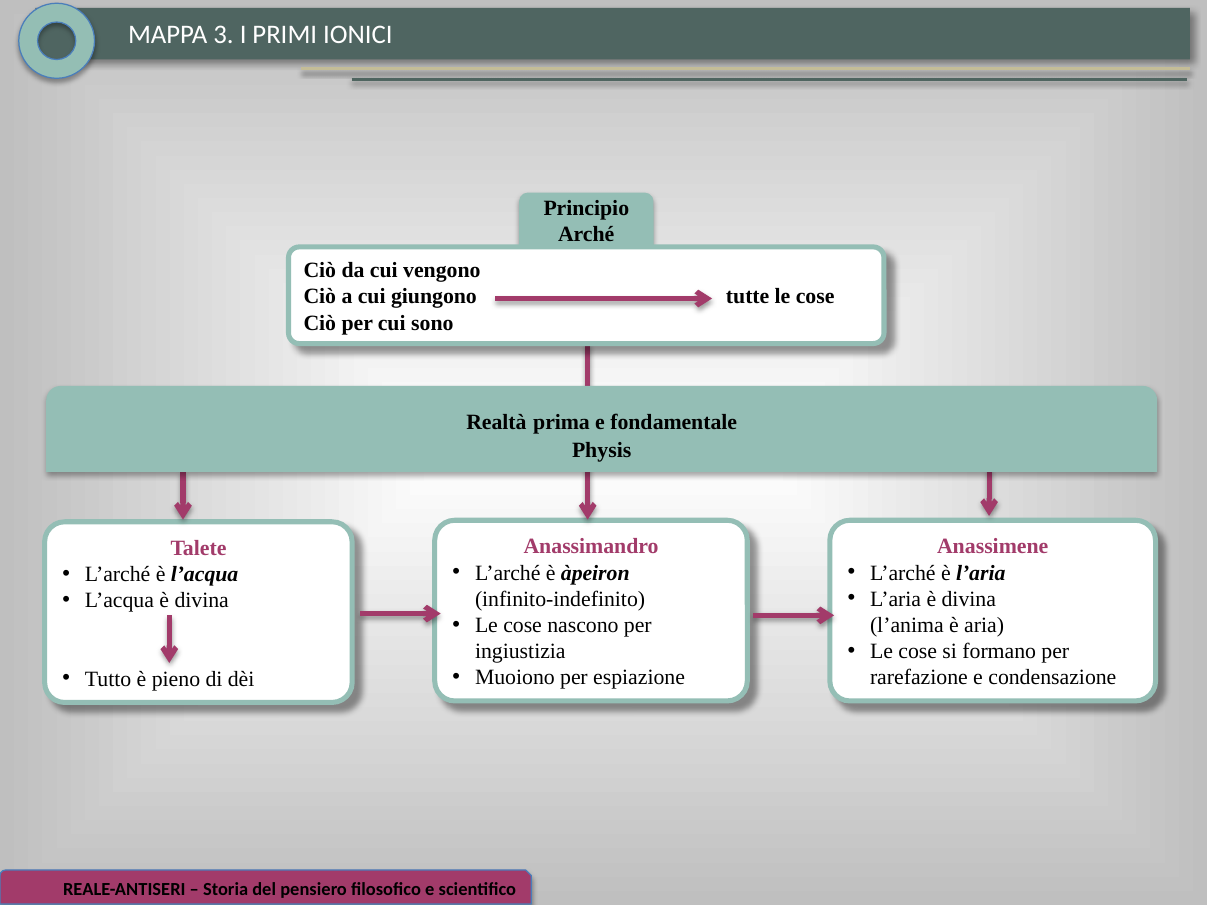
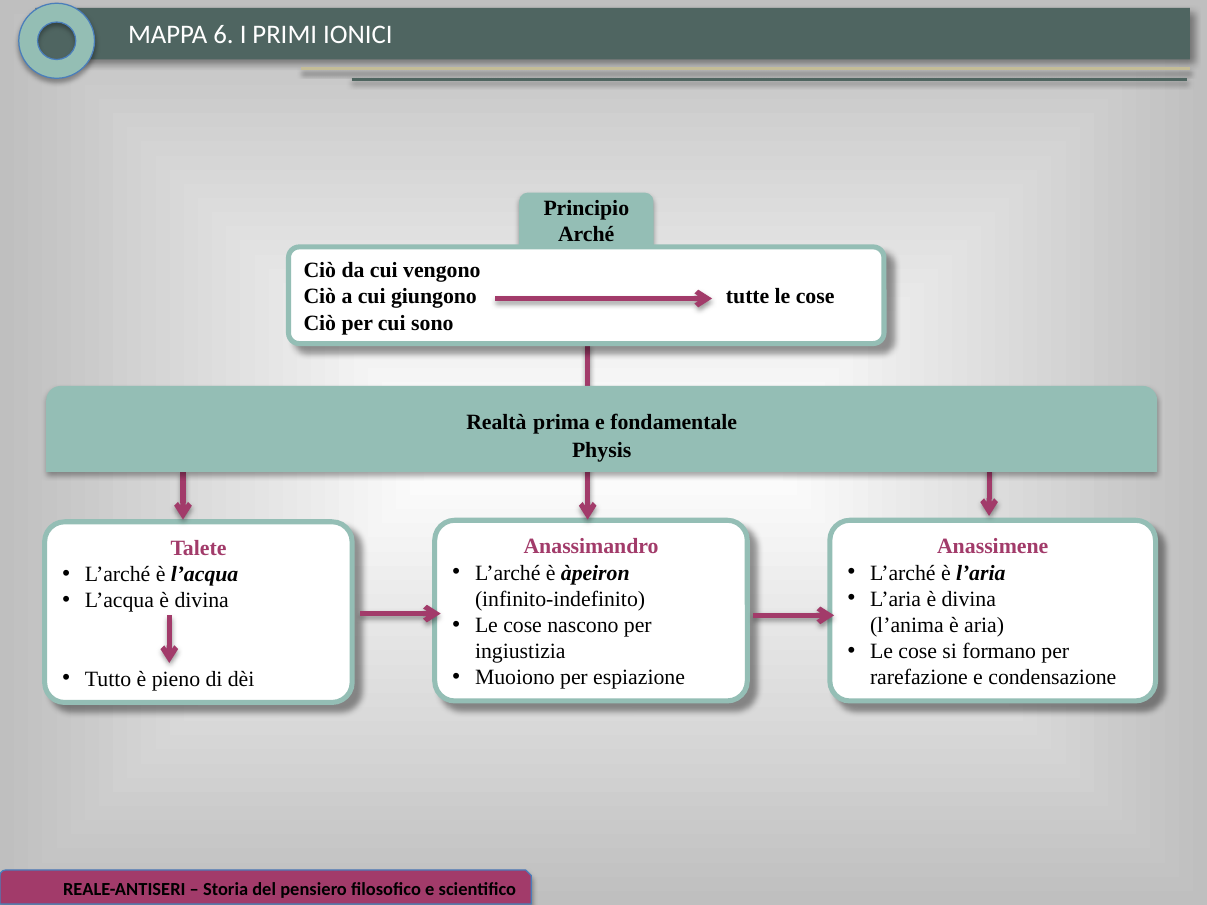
3: 3 -> 6 (224, 35)
